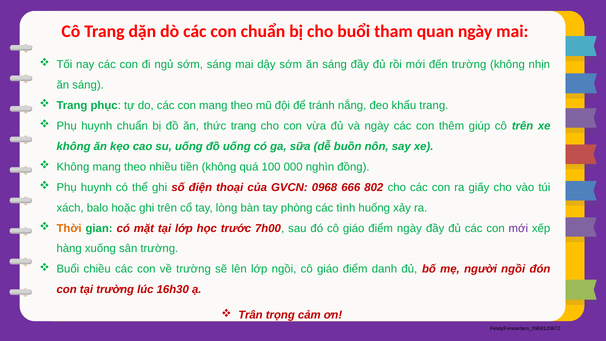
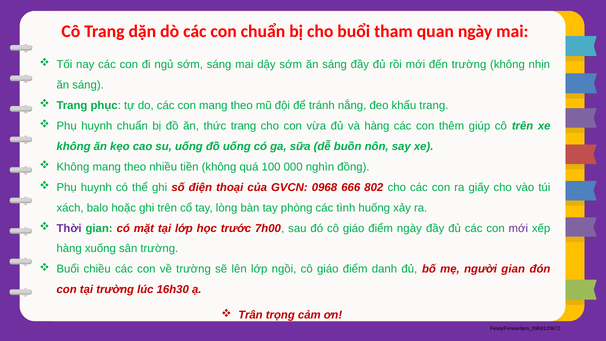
và ngày: ngày -> hàng (377, 126)
Thời colour: orange -> purple (69, 228)
người ngồi: ngồi -> gian (513, 269)
